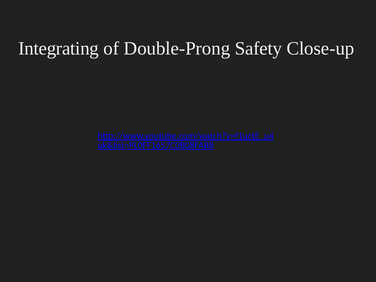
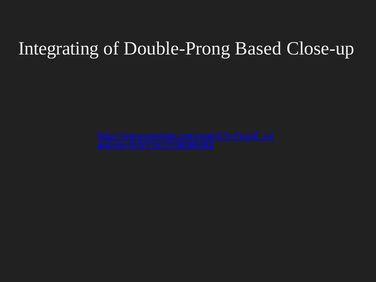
Safety: Safety -> Based (258, 48)
